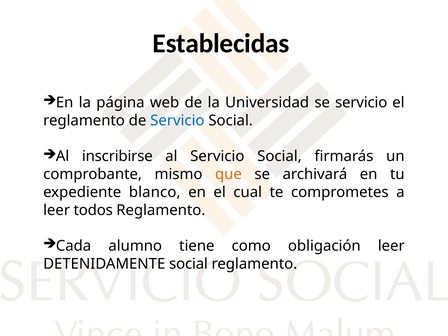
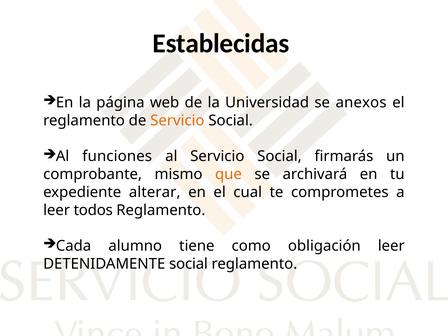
se servicio: servicio -> anexos (361, 103)
Servicio colour: blue -> orange (177, 121)
inscribirse: inscribirse -> funciones (117, 156)
blanco: blanco -> alterar (155, 192)
